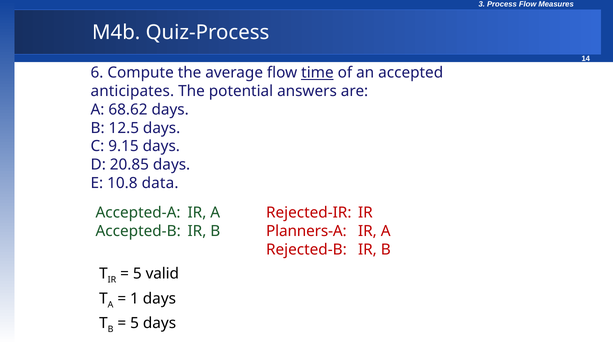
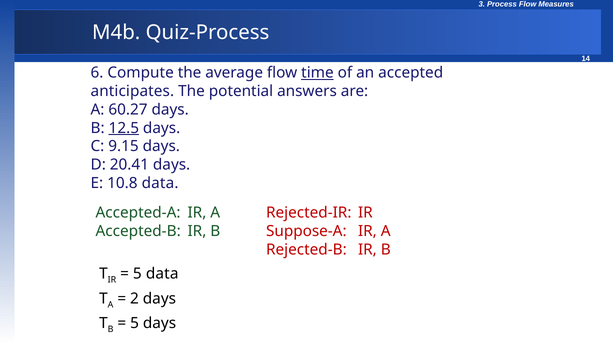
68.62: 68.62 -> 60.27 (128, 110)
12.5 underline: none -> present (124, 128)
20.85: 20.85 -> 20.41 (129, 165)
Planners-A: Planners-A -> Suppose-A (306, 231)
5 valid: valid -> data (162, 274)
1: 1 -> 2 (134, 298)
